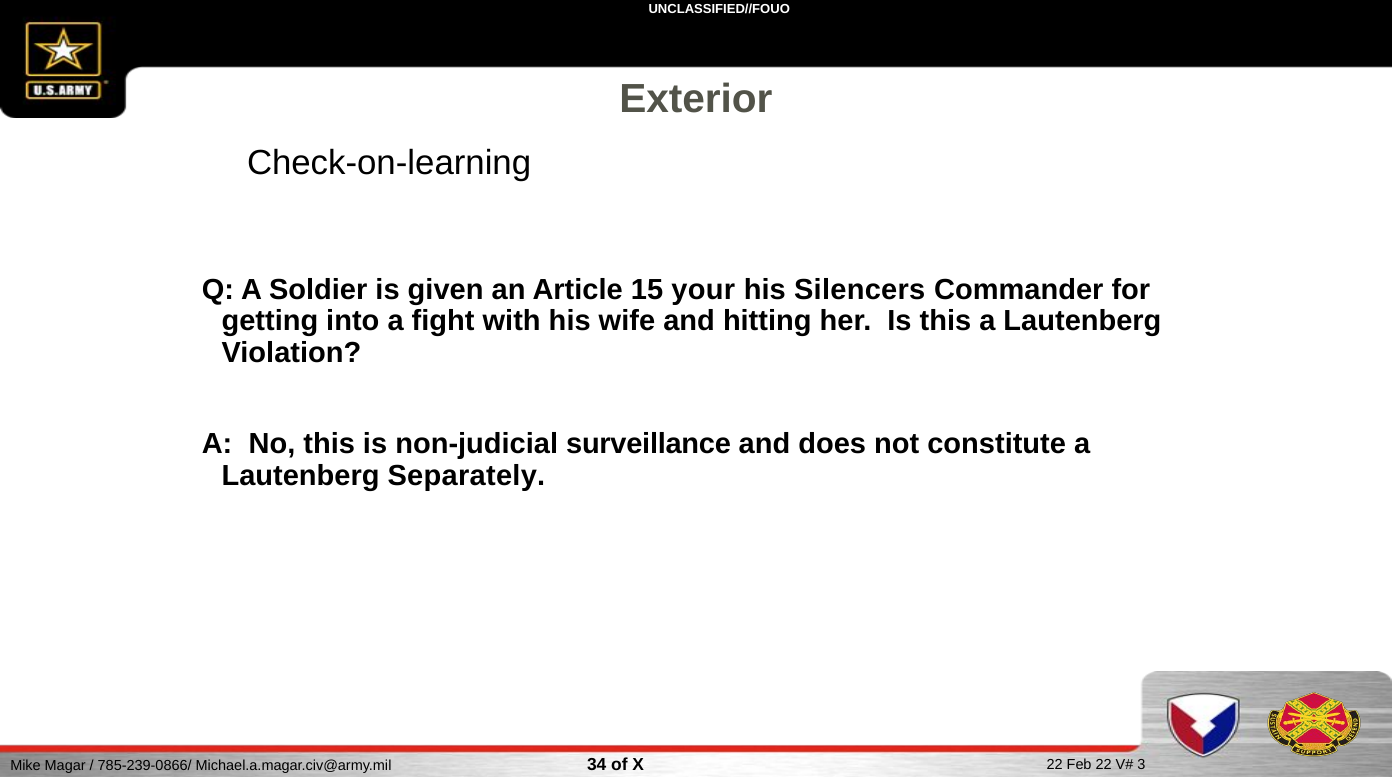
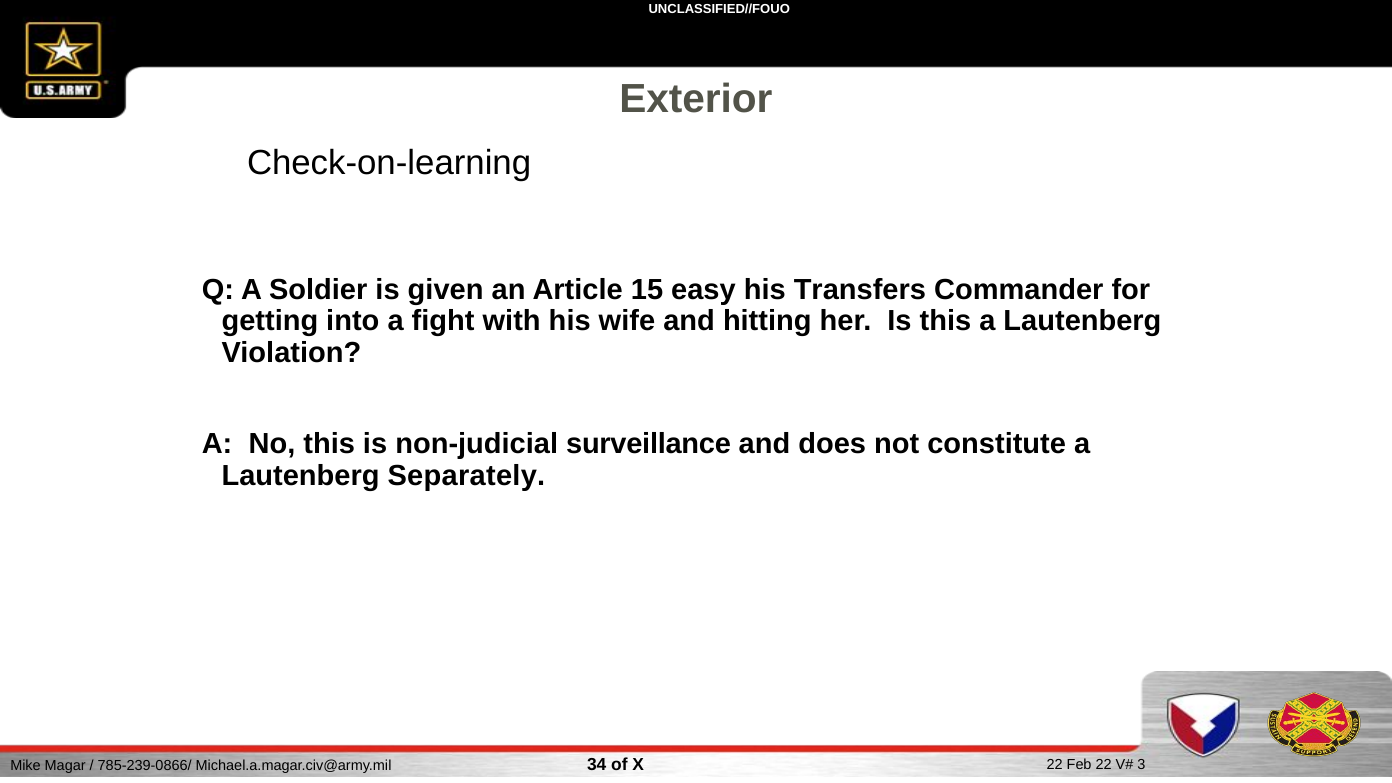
your: your -> easy (703, 290)
Silencers: Silencers -> Transfers (860, 290)
